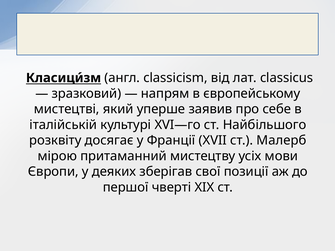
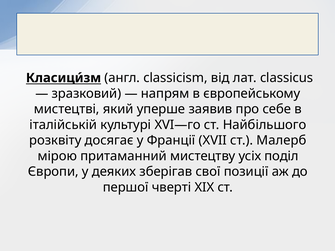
мови: мови -> поділ (281, 156)
